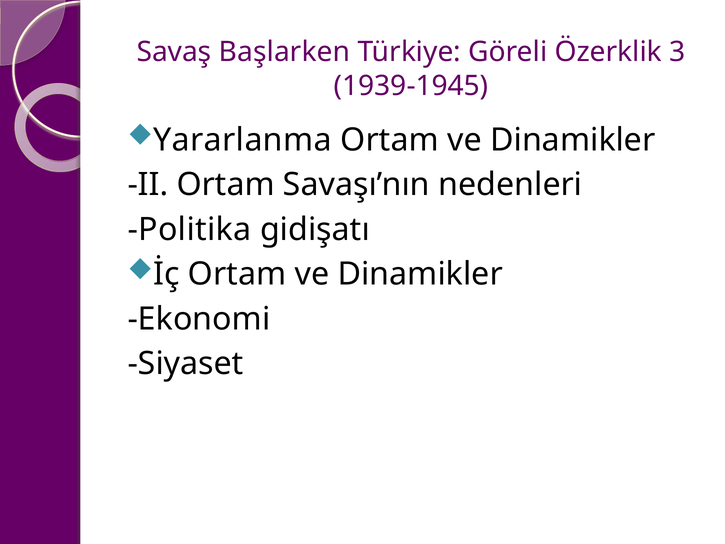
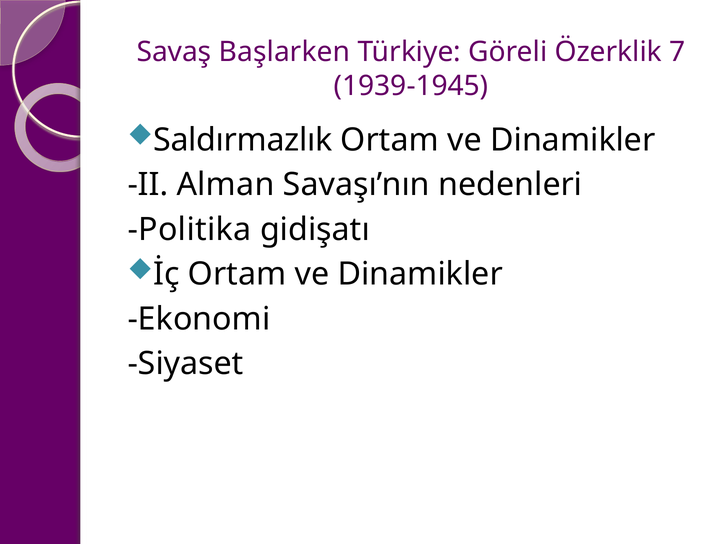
3: 3 -> 7 (677, 52)
Yararlanma: Yararlanma -> Saldırmazlık (243, 140)
II Ortam: Ortam -> Alman (226, 185)
